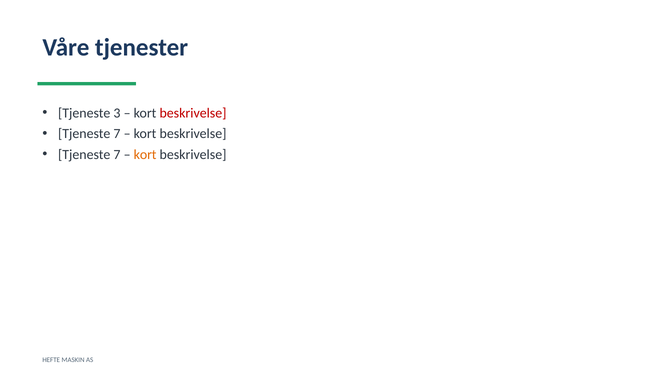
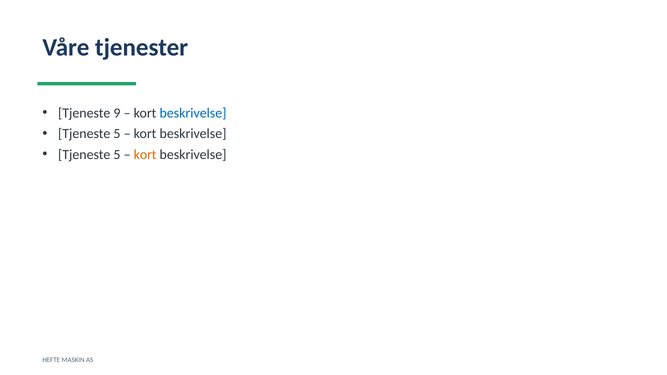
3: 3 -> 9 (117, 113)
beskrivelse colour: red -> blue (193, 113)
7: 7 -> 5 (117, 134)
7: 7 -> 5 (117, 155)
